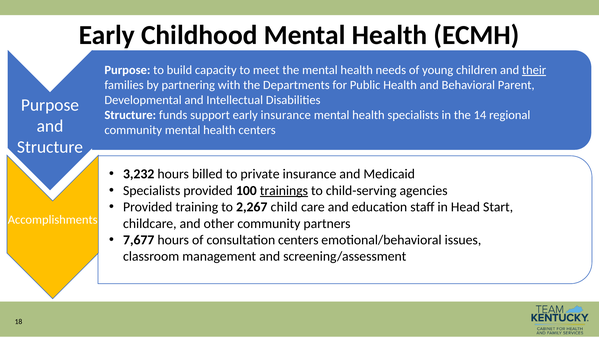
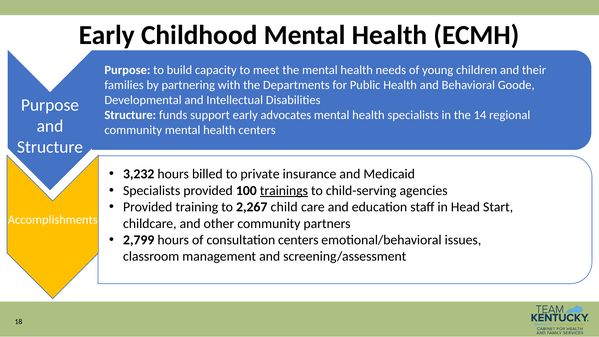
their underline: present -> none (534, 70)
Parent: Parent -> Goode (516, 85)
early insurance: insurance -> advocates (286, 115)
7,677: 7,677 -> 2,799 (139, 240)
